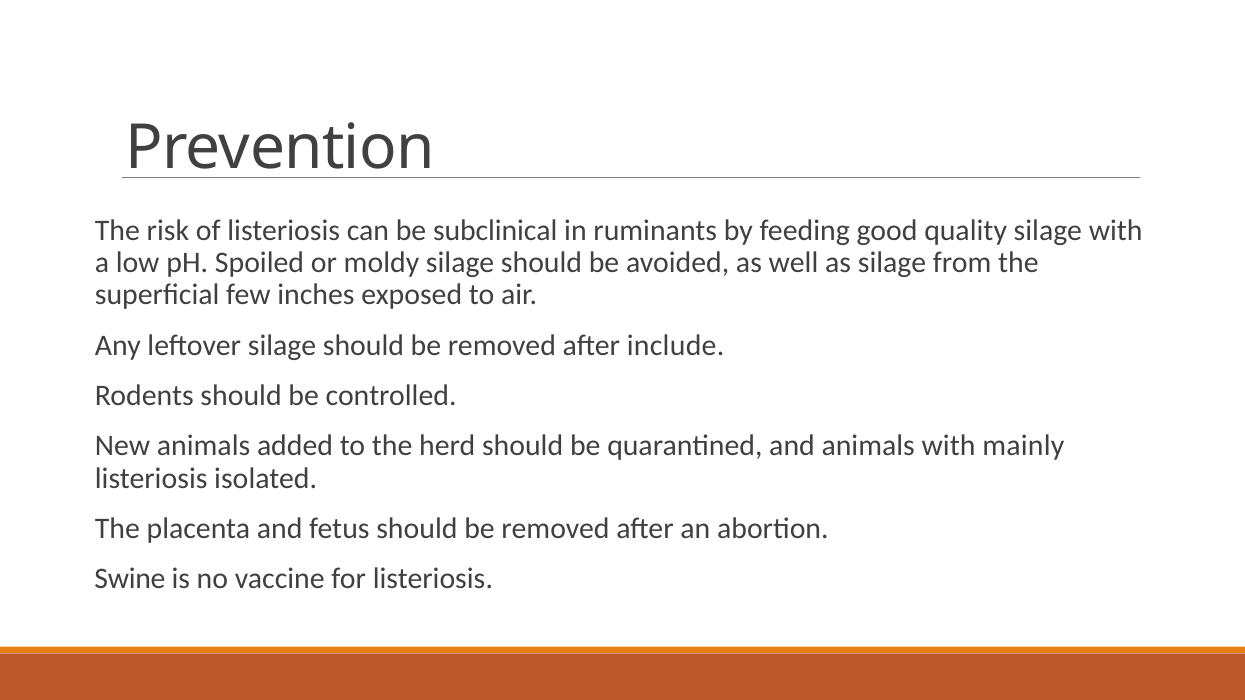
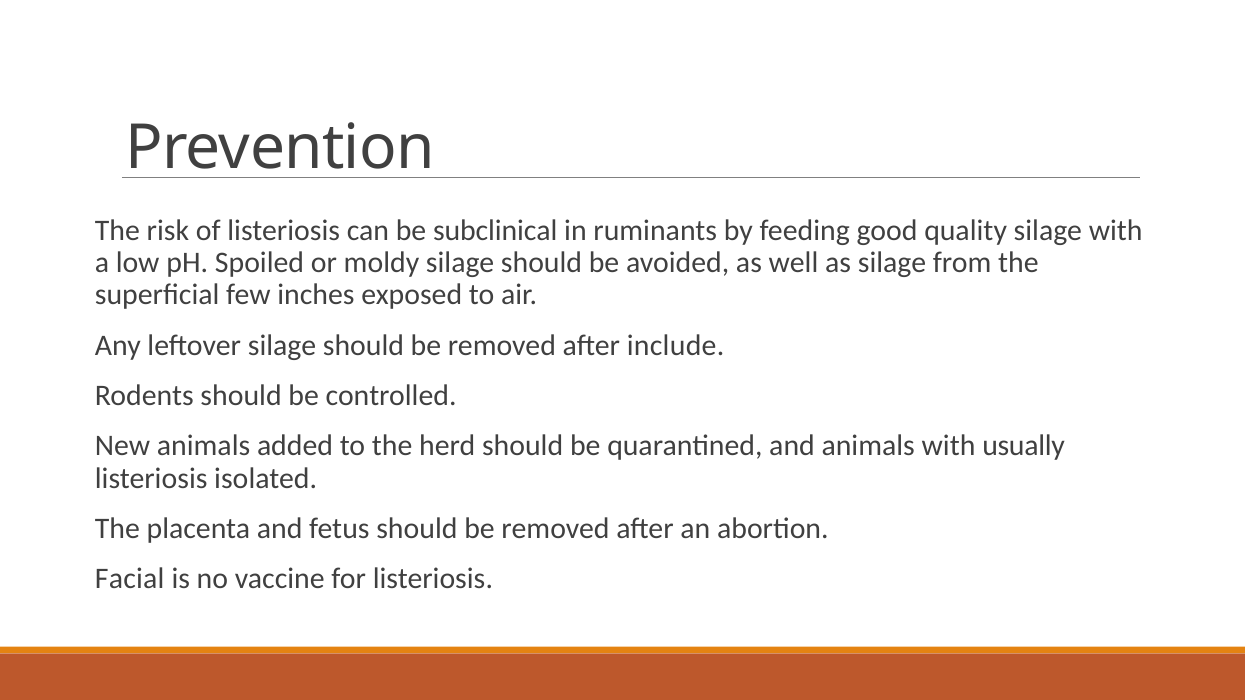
mainly: mainly -> usually (1024, 446)
Swine: Swine -> Facial (130, 579)
